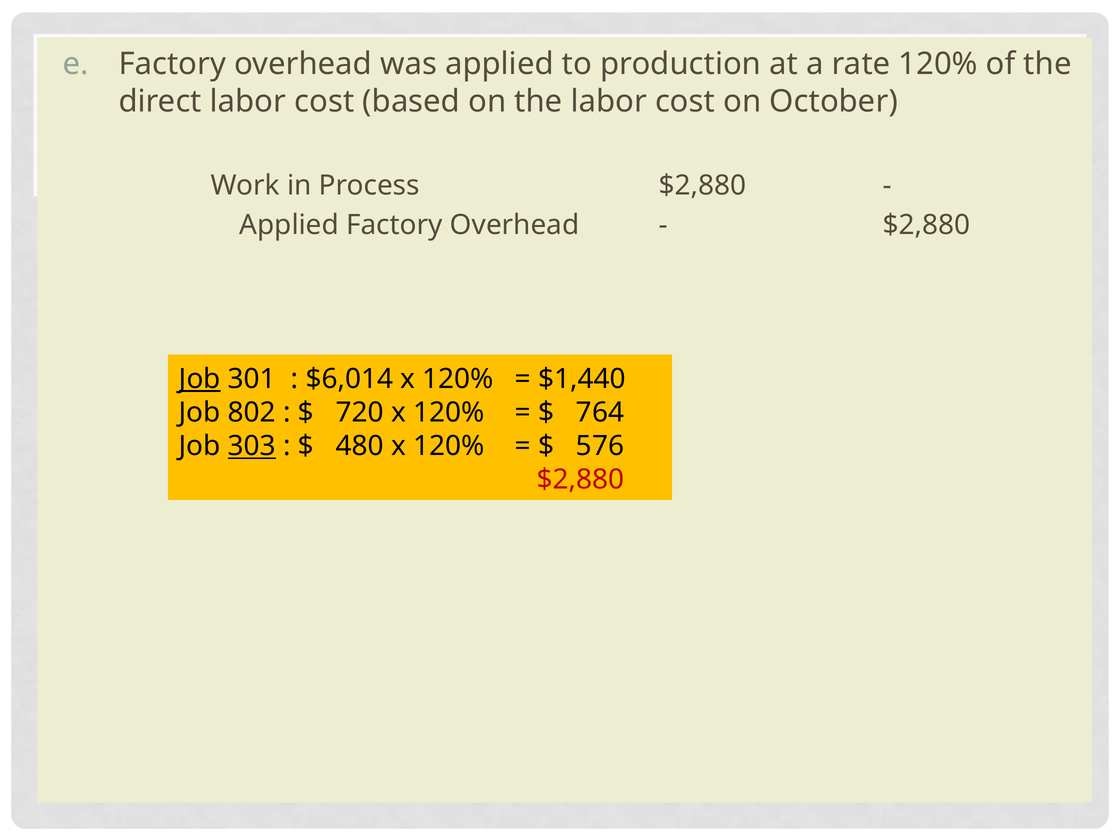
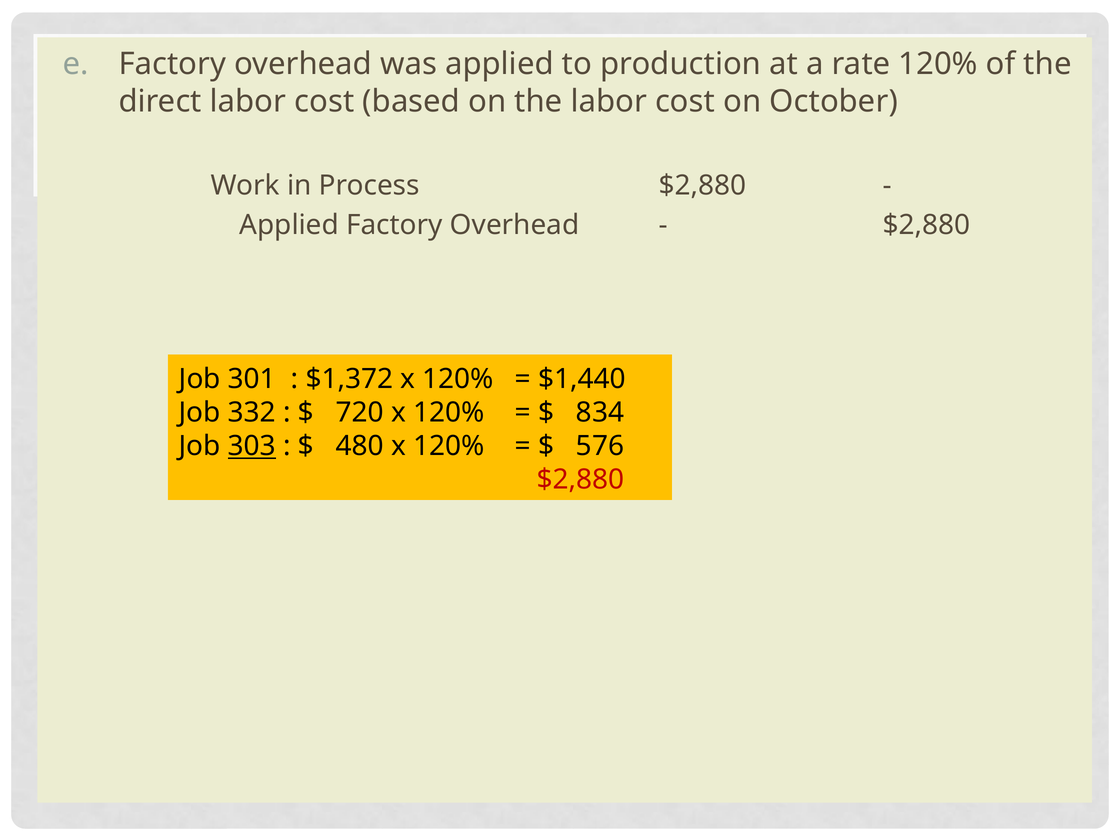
Job underline: present -> none (200, 379)
$6,014: $6,014 -> $1,372 (349, 379)
802: 802 -> 332 (252, 412)
764: 764 -> 834 (600, 412)
